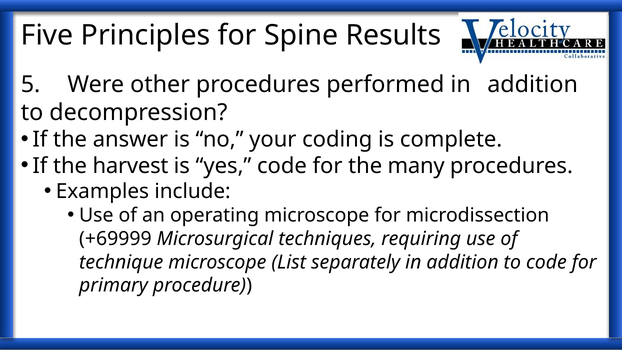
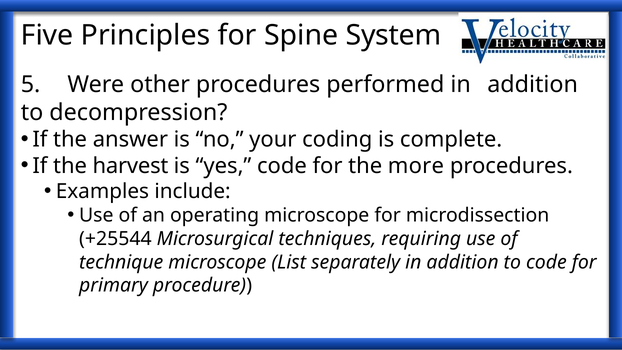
Results: Results -> System (393, 35)
many: many -> more (416, 166)
+69999: +69999 -> +25544 (115, 239)
